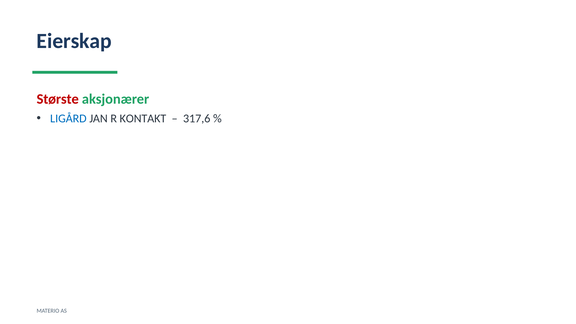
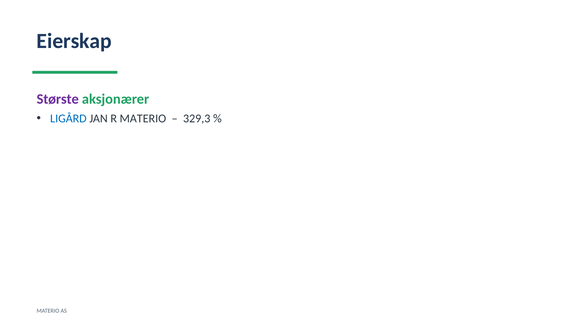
Største colour: red -> purple (58, 99)
R KONTAKT: KONTAKT -> MATERIO (143, 118)
317,6: 317,6 -> 329,3 (197, 118)
